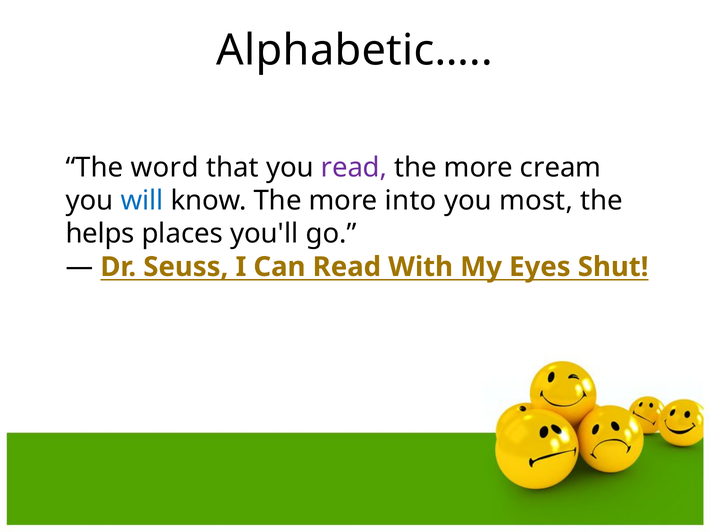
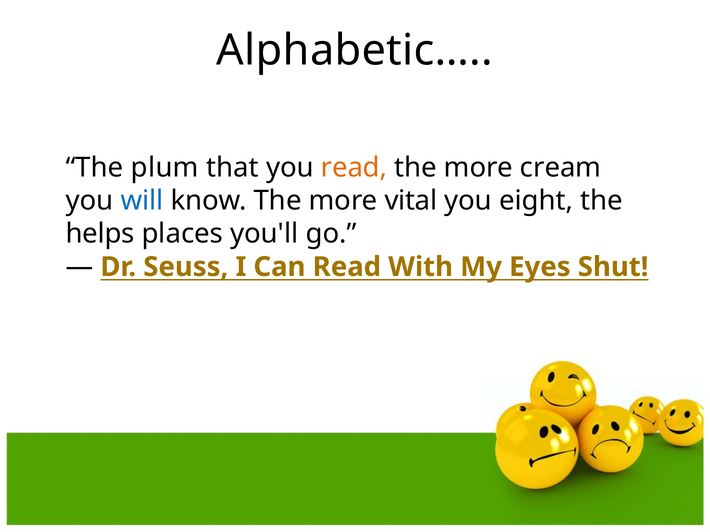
word: word -> plum (165, 168)
read colour: purple -> orange (354, 168)
into: into -> vital (411, 201)
most: most -> eight (536, 201)
